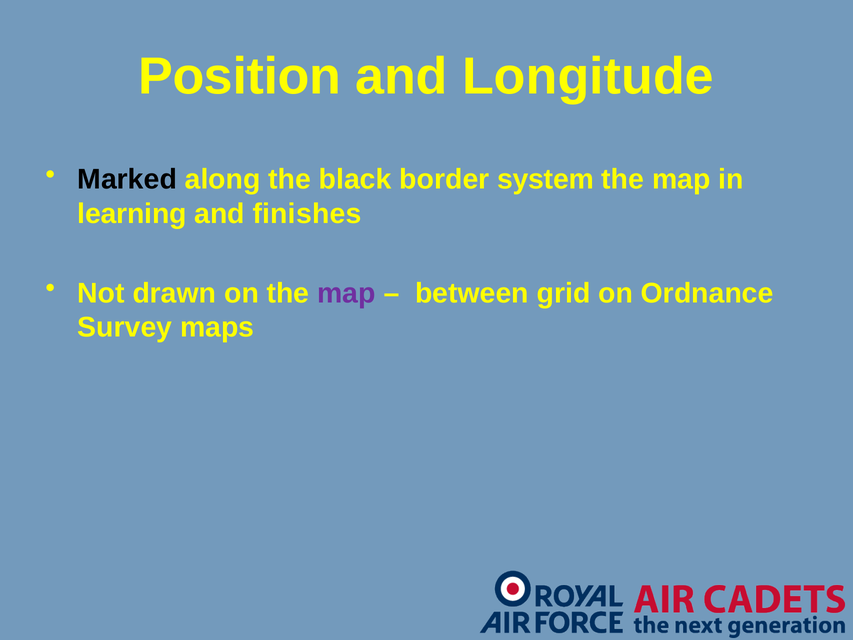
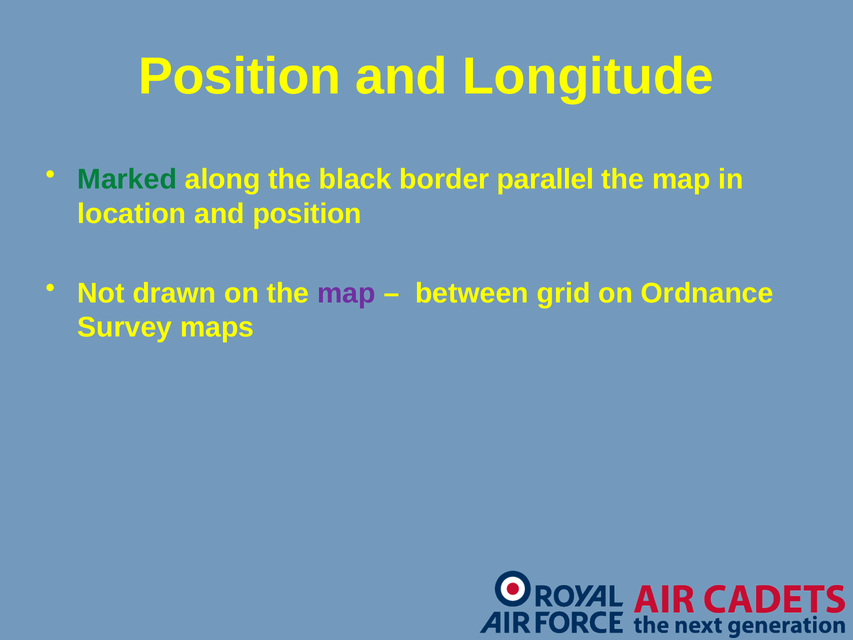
Marked colour: black -> green (127, 179)
system: system -> parallel (546, 179)
learning: learning -> location (132, 214)
and finishes: finishes -> position (307, 214)
